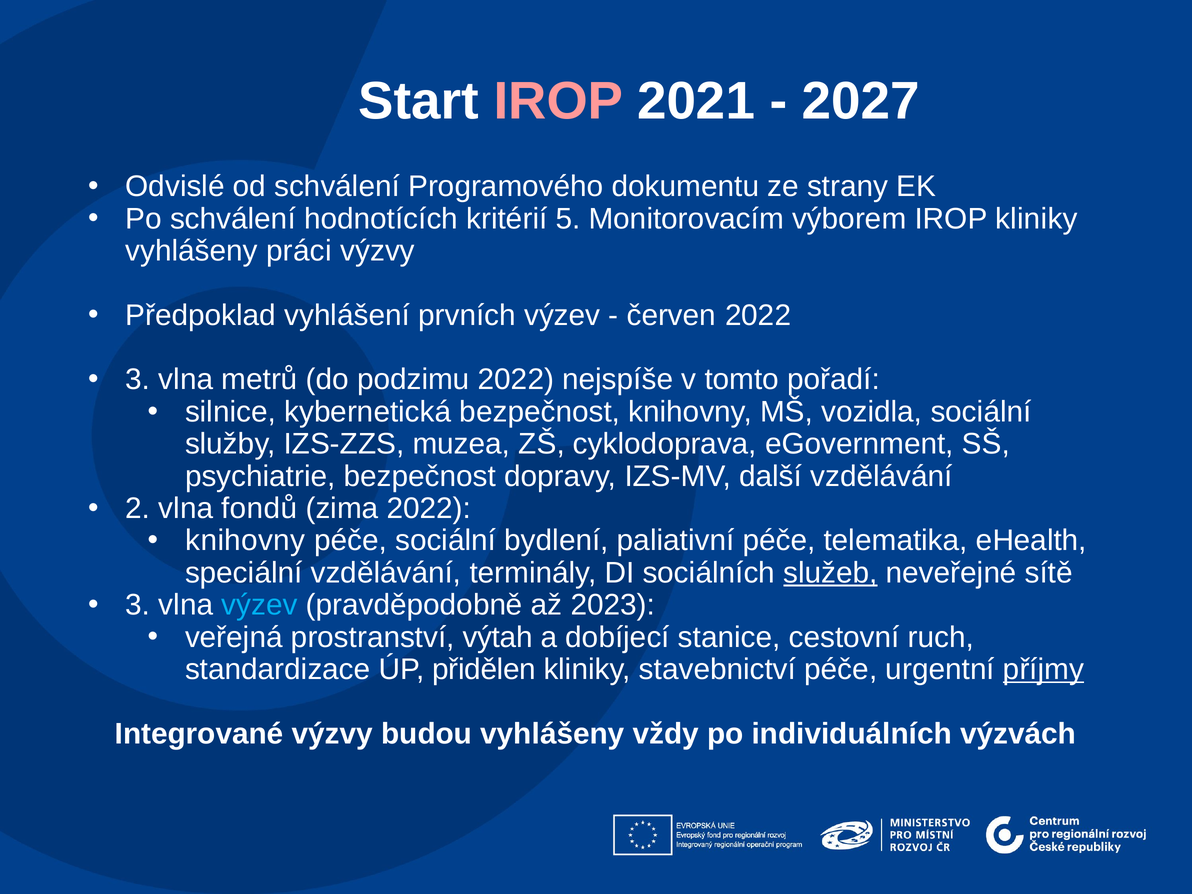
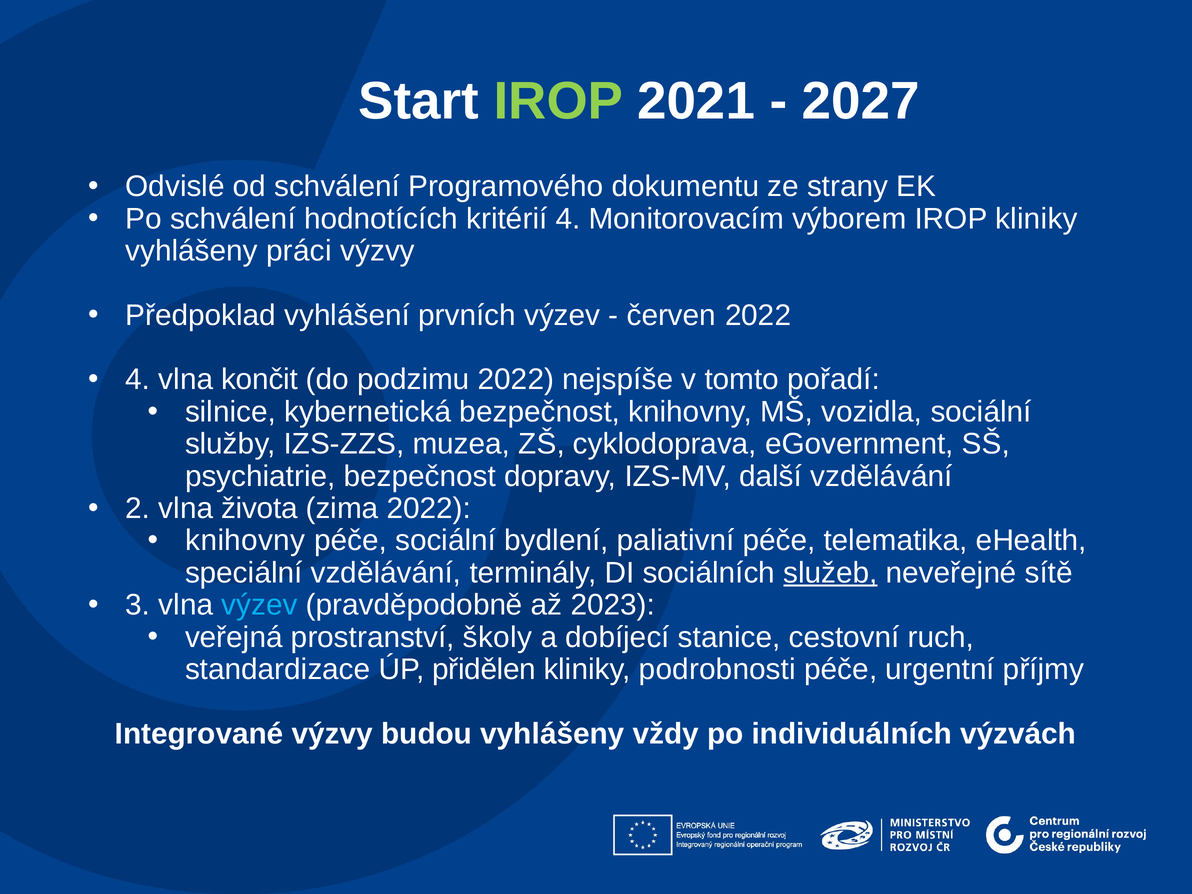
IROP colour: pink -> light green (559, 101)
kritérií 5: 5 -> 4 (568, 219)
3: 3 -> 4 (138, 380)
metrů: metrů -> končit (260, 380)
fondů: fondů -> života (260, 508)
výtah: výtah -> školy (497, 637)
stavebnictví: stavebnictví -> podrobnosti (717, 669)
příjmy underline: present -> none (1044, 669)
